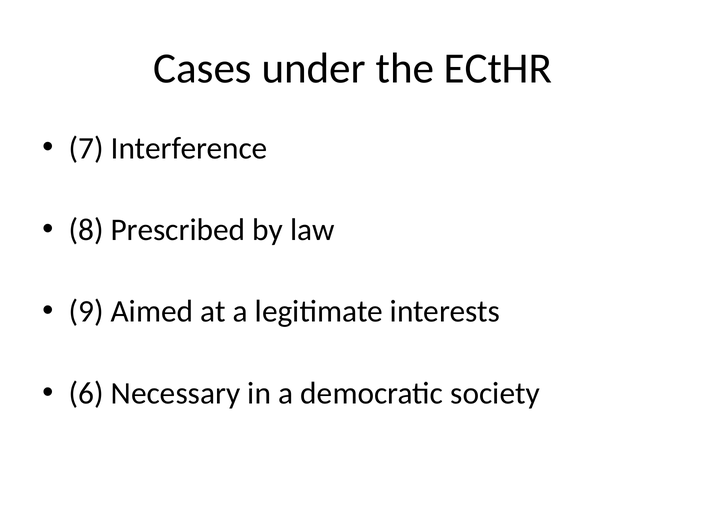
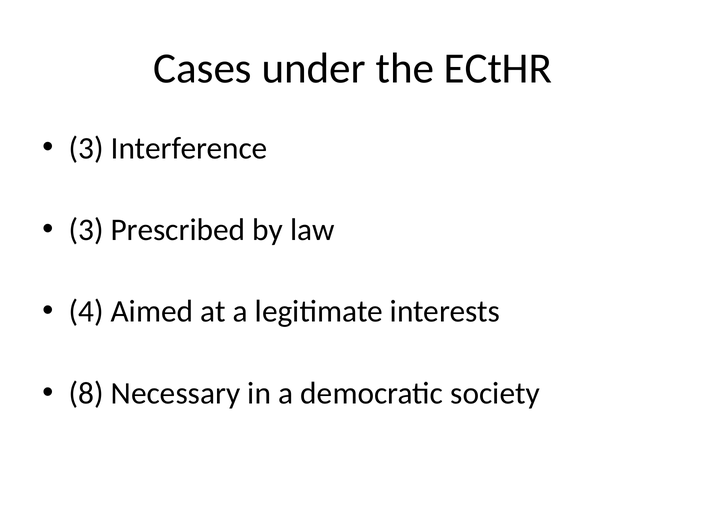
7: 7 -> 3 (86, 148)
8: 8 -> 3 (86, 230)
9: 9 -> 4 (86, 311)
6: 6 -> 8 (86, 393)
